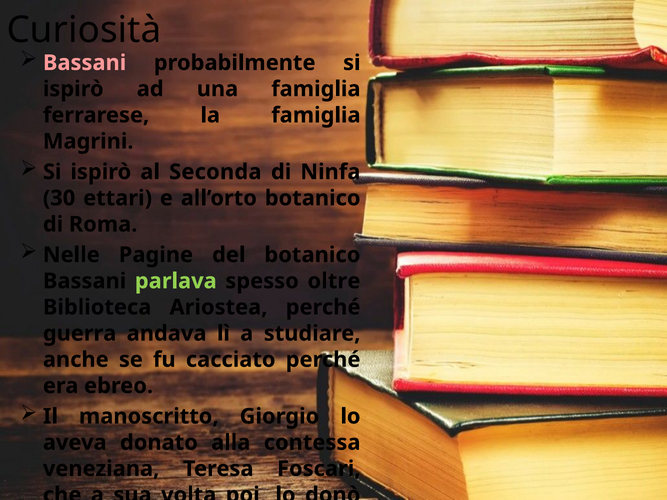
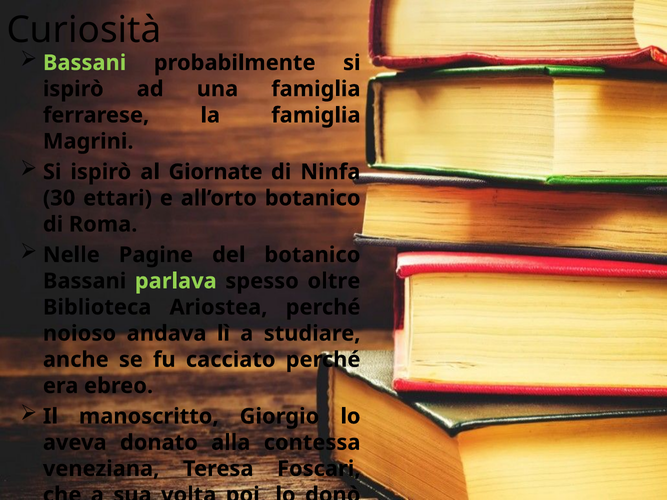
Bassani colour: pink -> light green (85, 63)
Seconda: Seconda -> Giornate (216, 172)
guerra: guerra -> noioso (80, 334)
